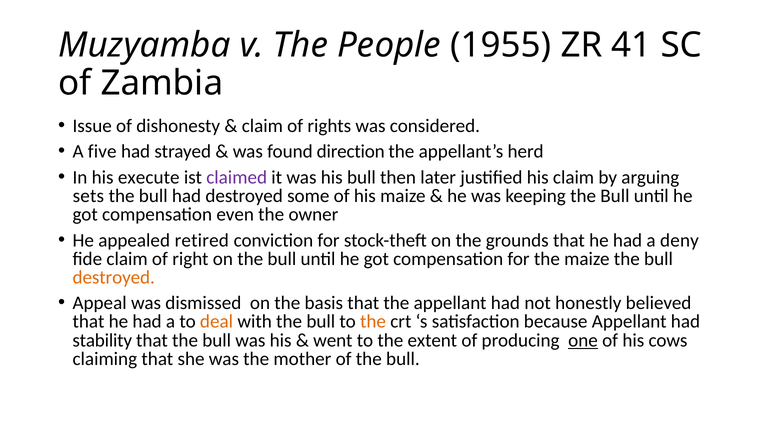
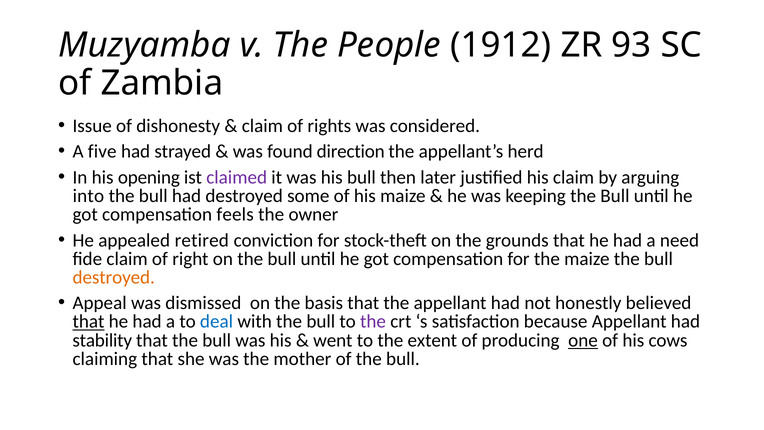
1955: 1955 -> 1912 (501, 45)
41: 41 -> 93 (631, 45)
execute: execute -> opening (149, 177)
sets: sets -> into (88, 196)
even: even -> feels (235, 214)
deny: deny -> need (680, 240)
that underline: none -> present (88, 321)
deal colour: orange -> blue (217, 321)
the colour: orange -> purple (373, 321)
